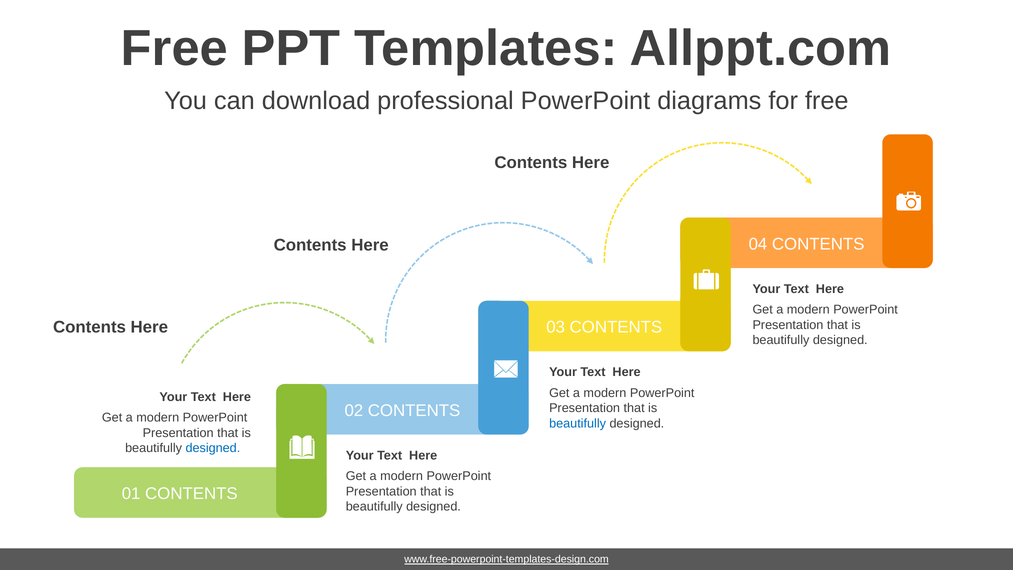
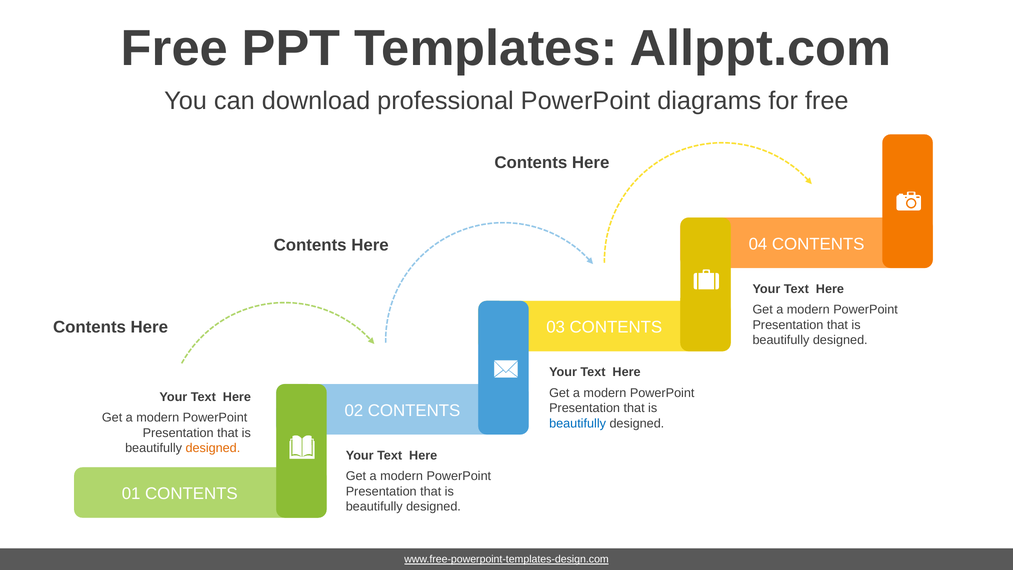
designed colour: blue -> orange (213, 448)
